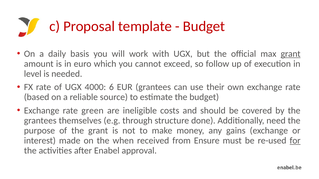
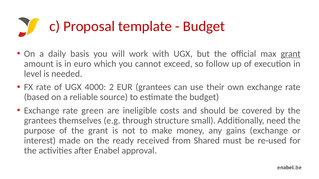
6: 6 -> 2 (111, 87)
done: done -> small (203, 121)
when: when -> ready (123, 141)
Ensure: Ensure -> Shared (207, 141)
for underline: present -> none (295, 141)
